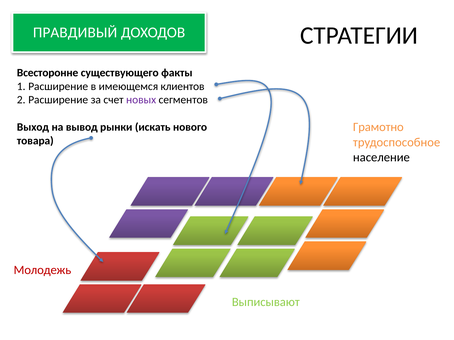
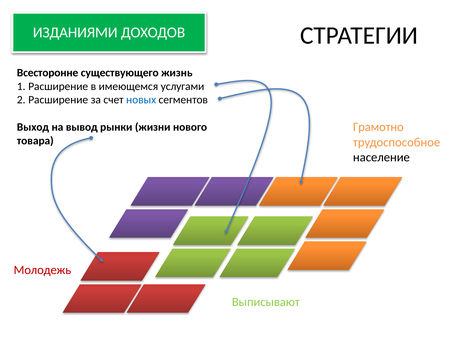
ПРАВДИВЫЙ: ПРАВДИВЫЙ -> ИЗДАНИЯМИ (75, 32)
факты: факты -> жизнь (177, 73)
клиентов: клиентов -> услугами (182, 86)
новых colour: purple -> blue (141, 100)
искать: искать -> жизни (153, 127)
